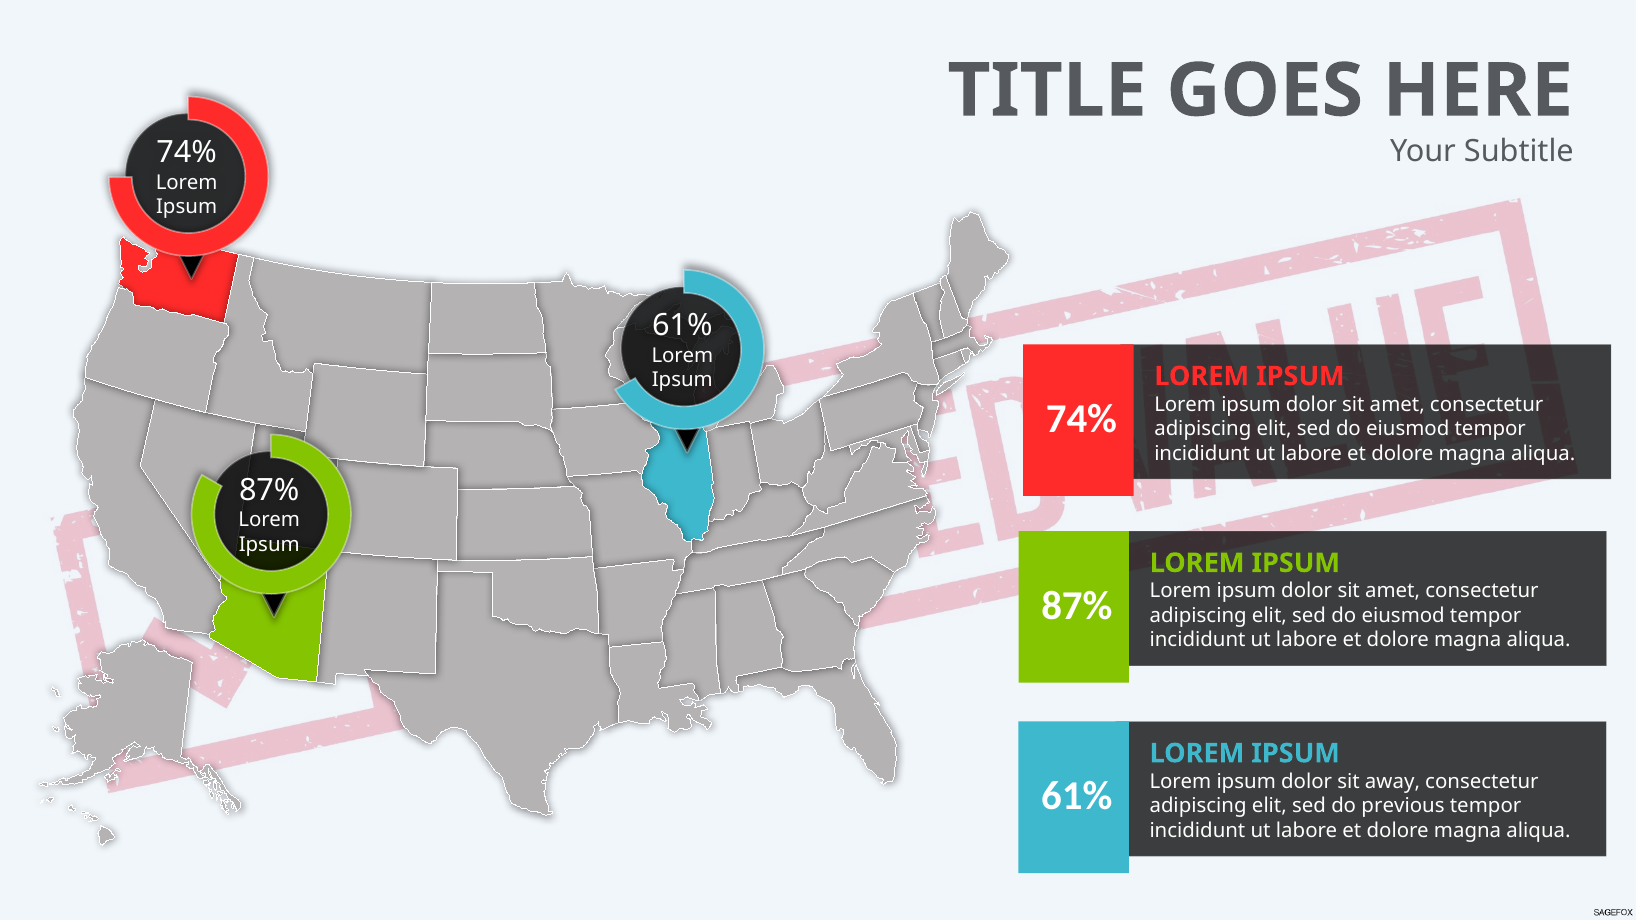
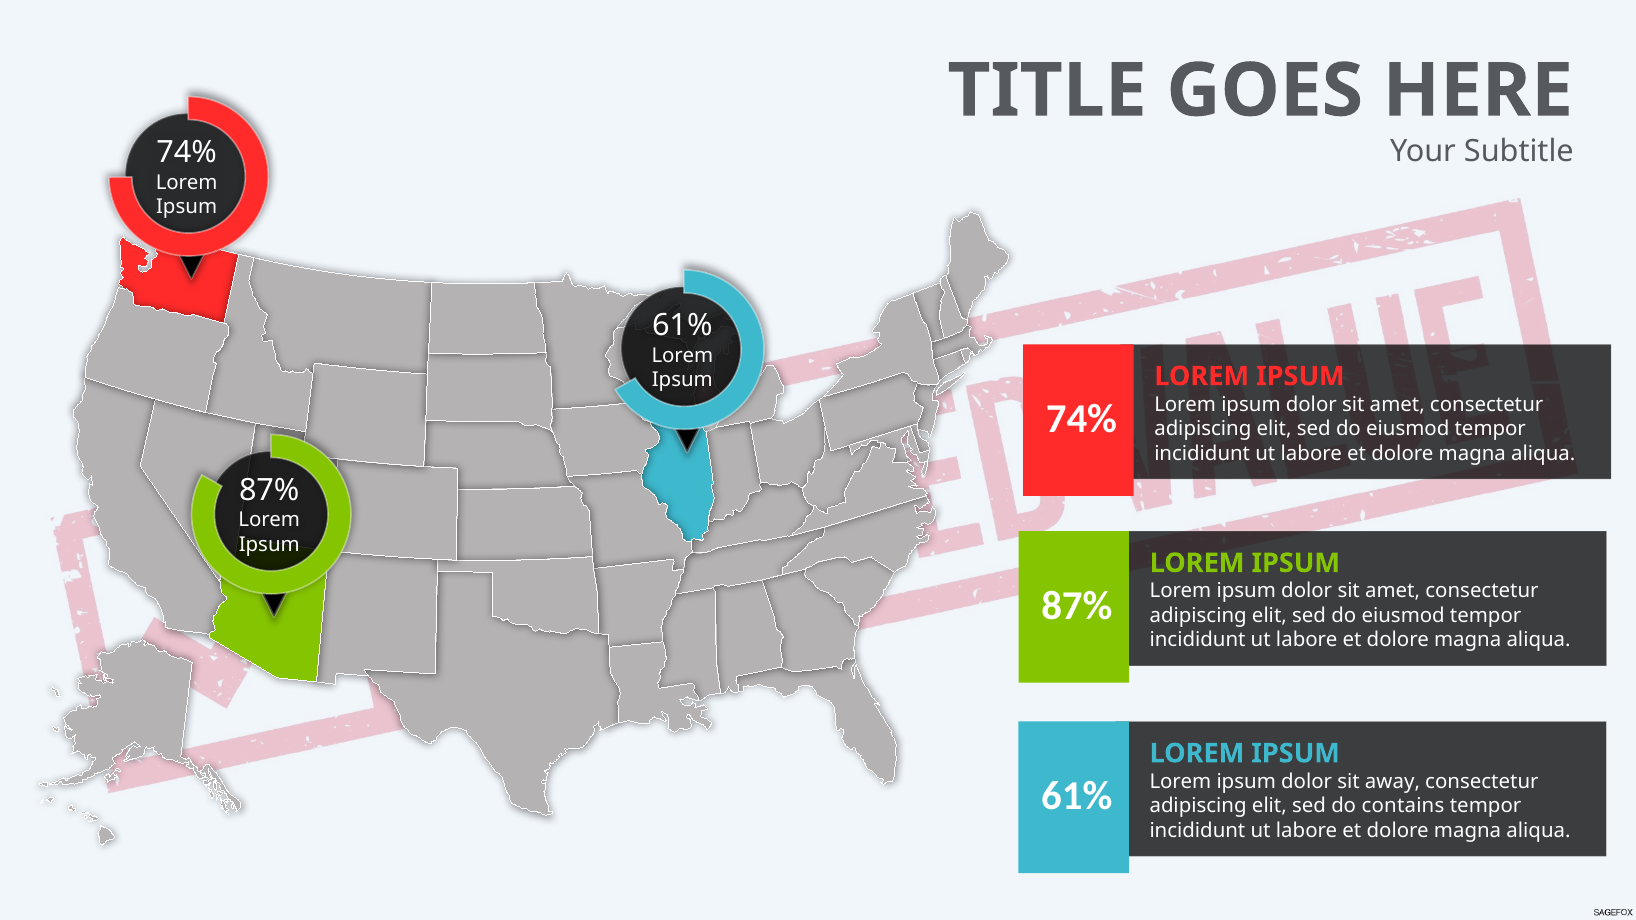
previous: previous -> contains (1403, 806)
